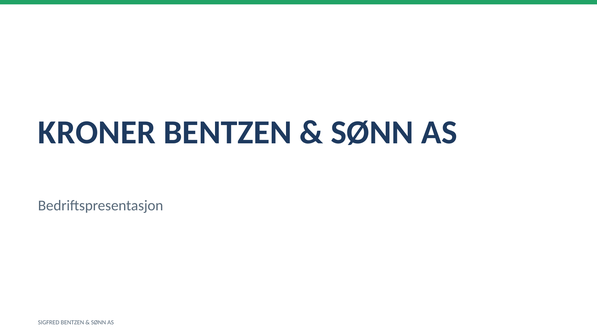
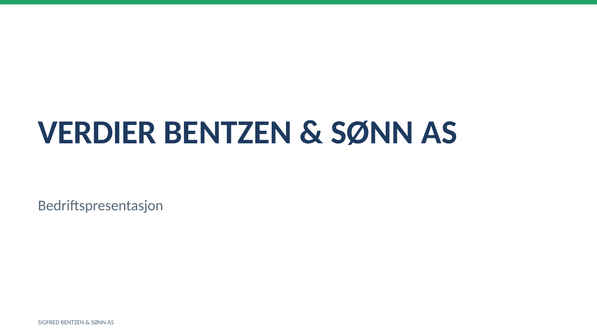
KRONER: KRONER -> VERDIER (97, 132)
